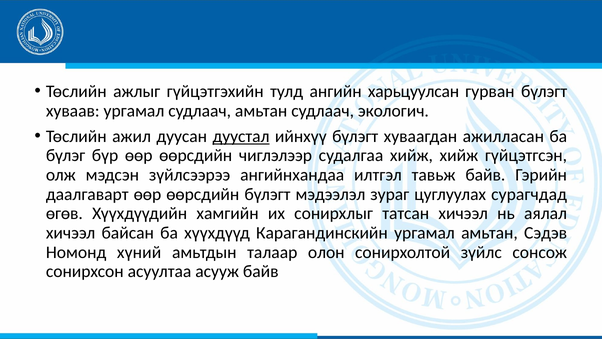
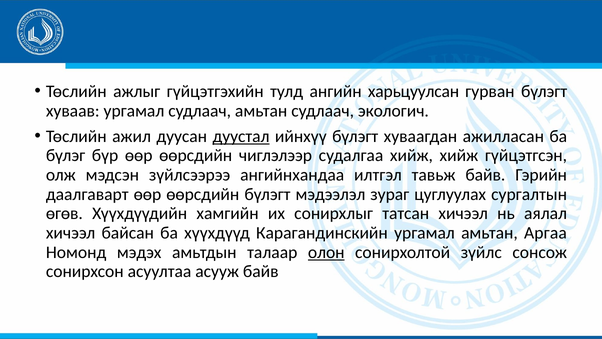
сурагчдад: сурагчдад -> сургалтын (529, 194)
Сэдэв: Сэдэв -> Аргаа (545, 233)
хүний: хүний -> мэдэх (139, 252)
олон underline: none -> present (326, 252)
